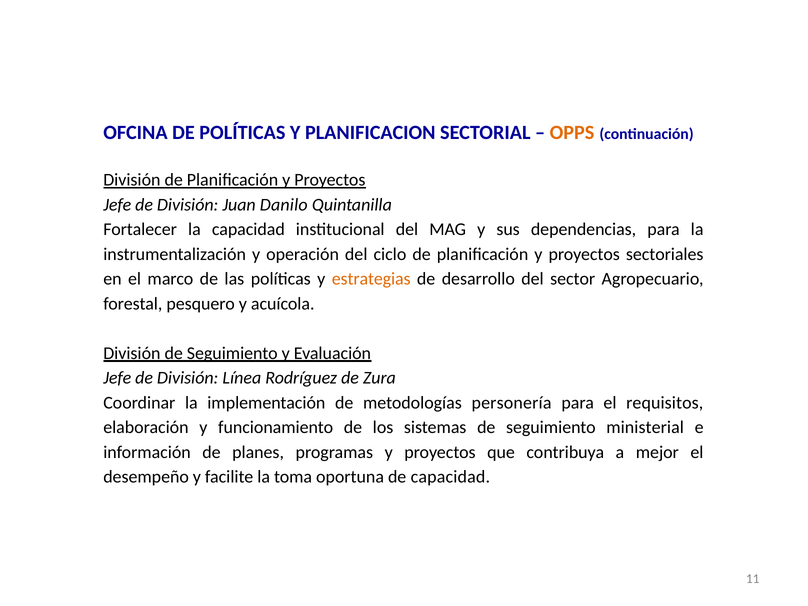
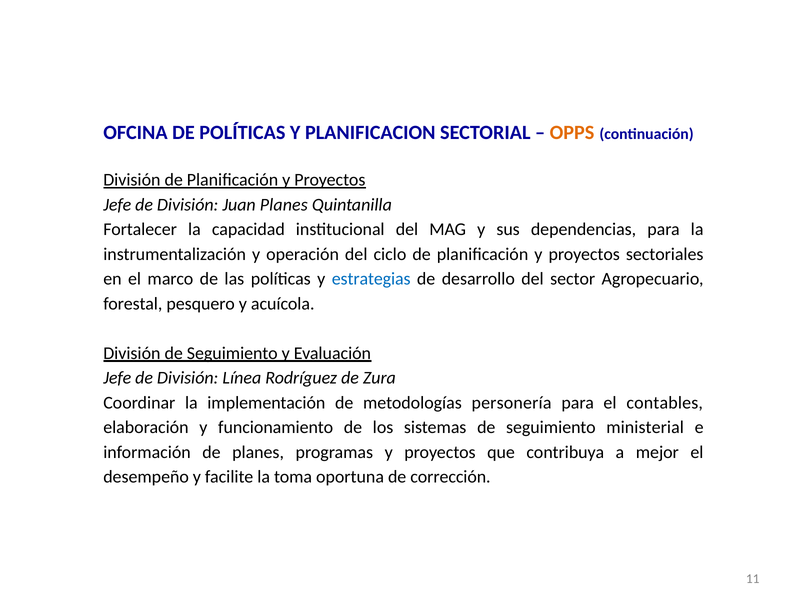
Juan Danilo: Danilo -> Planes (284, 205)
estrategias colour: orange -> blue (371, 279)
requisitos: requisitos -> contables (665, 403)
de capacidad: capacidad -> corrección (450, 477)
